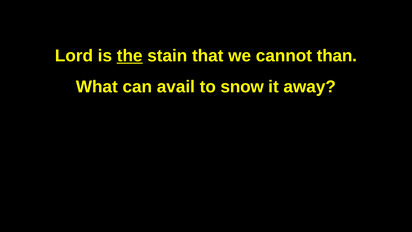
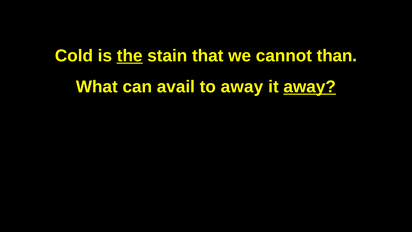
Lord: Lord -> Cold (74, 56)
to snow: snow -> away (242, 87)
away underline: none -> present (310, 87)
